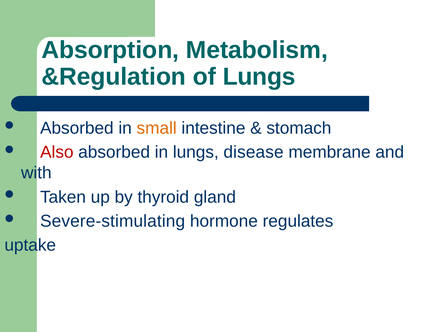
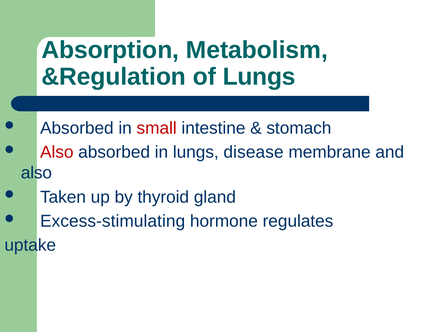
small colour: orange -> red (157, 128)
with: with -> also (36, 173)
Severe-stimulating: Severe-stimulating -> Excess-stimulating (113, 221)
